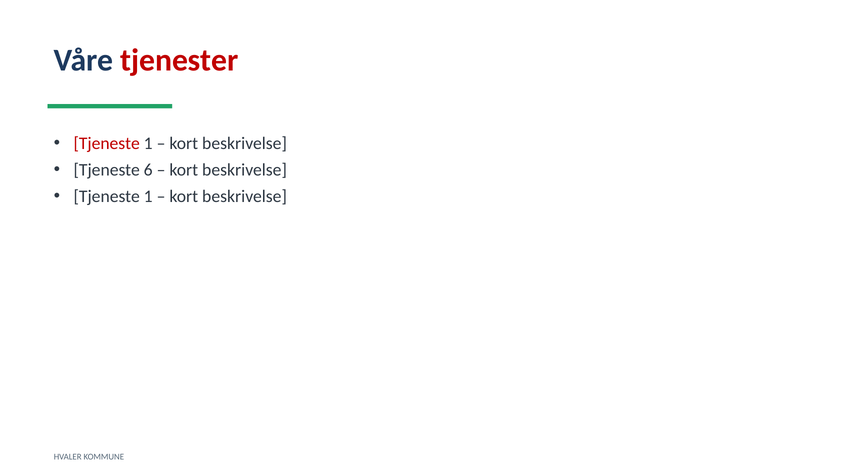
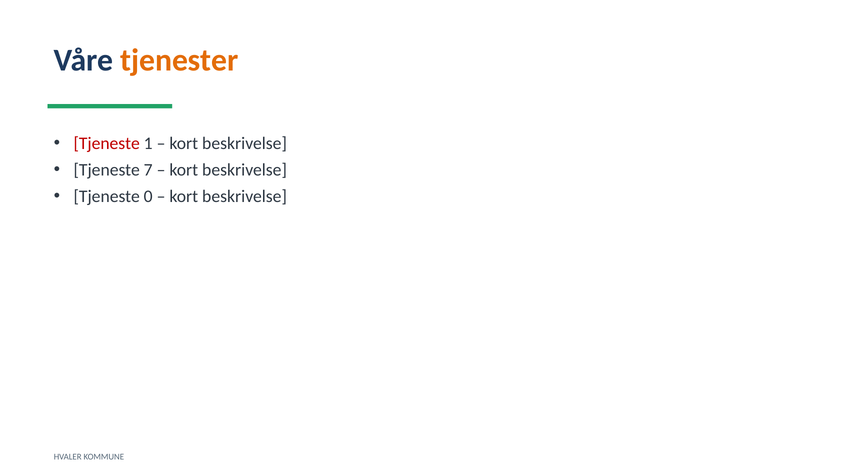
tjenester colour: red -> orange (179, 60)
6: 6 -> 7 (148, 170)
1: 1 -> 0 (148, 196)
